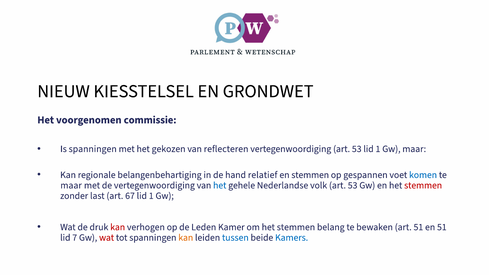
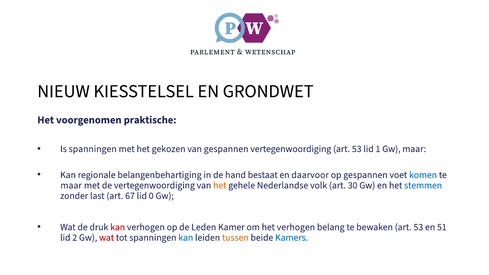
commissie: commissie -> praktische (150, 120)
van reflecteren: reflecteren -> gespannen (226, 149)
relatief: relatief -> bestaat (263, 175)
en stemmen: stemmen -> daarvoor (310, 175)
het colour: blue -> orange (220, 185)
volk art 53: 53 -> 30 (353, 185)
stemmen colour: red -> blue (423, 185)
67 lid 1: 1 -> 0 (151, 196)
om het stemmen: stemmen -> verhogen (296, 227)
bewaken art 51: 51 -> 53 (418, 227)
7: 7 -> 2 (75, 238)
kan colour: orange -> blue (186, 238)
tussen colour: blue -> orange (235, 238)
